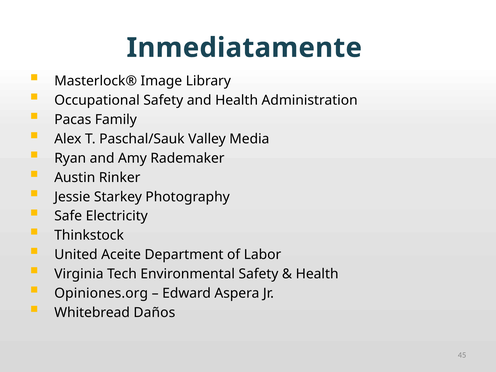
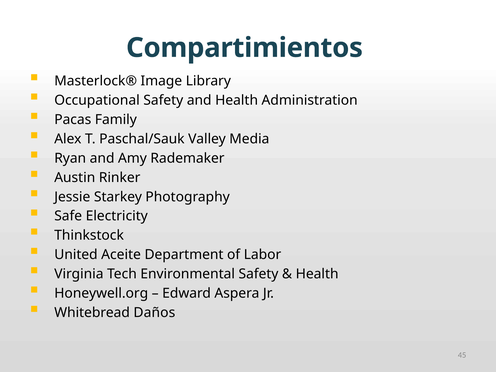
Inmediatamente: Inmediatamente -> Compartimientos (245, 48)
Opiniones.org: Opiniones.org -> Honeywell.org (101, 293)
